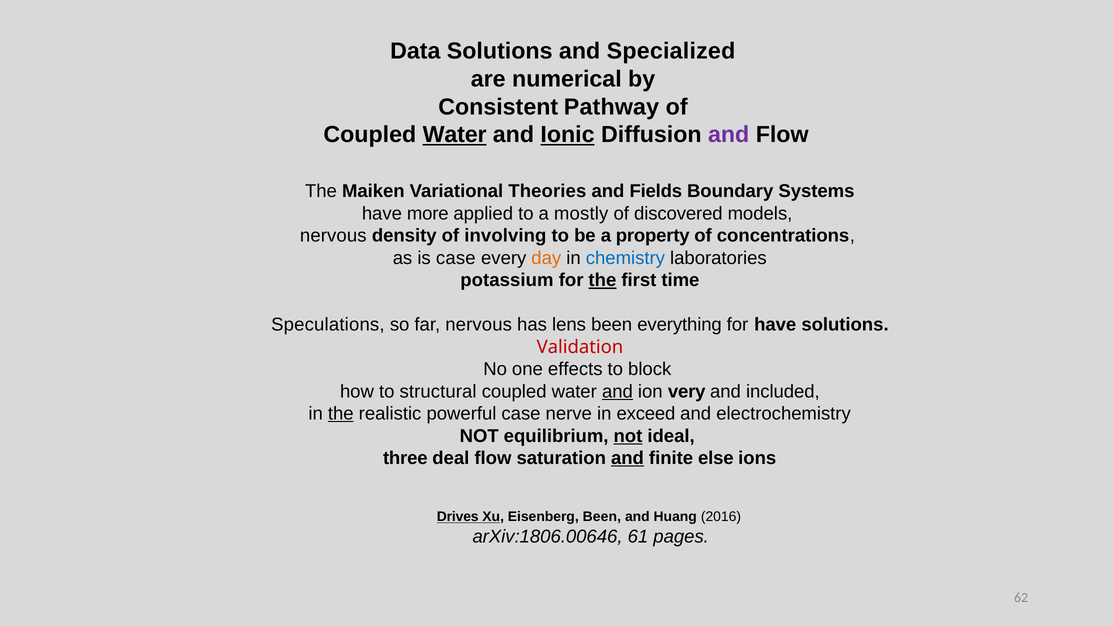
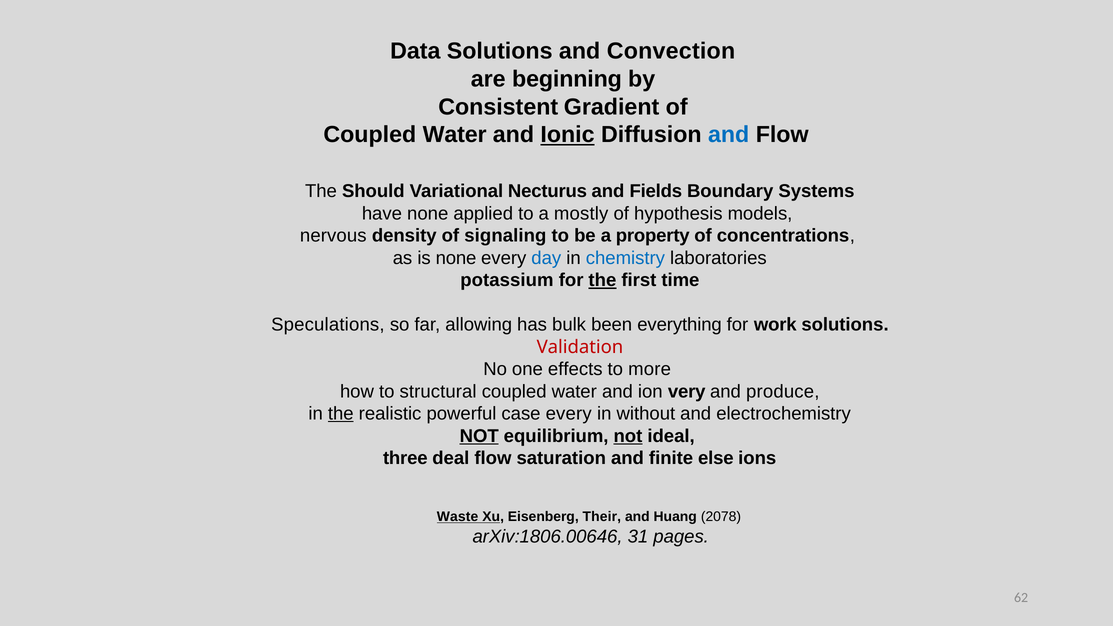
Specialized: Specialized -> Convection (671, 51)
numerical: numerical -> beginning (567, 79)
Pathway: Pathway -> Gradient (612, 107)
Water underline: present -> none (455, 135)
and colour: purple -> blue (729, 135)
Maiken: Maiken -> Should (373, 191)
Theories: Theories -> Necturus (547, 191)
have more: more -> none (428, 214)
discovered: discovered -> hypothesis (678, 214)
involving: involving -> signaling (505, 236)
is case: case -> none (456, 258)
day colour: orange -> blue (546, 258)
far nervous: nervous -> allowing (479, 325)
lens: lens -> bulk (569, 325)
for have: have -> work (775, 325)
block: block -> more (650, 369)
and underline: present -> none (617, 392)
included: included -> produce (783, 392)
case nerve: nerve -> every (569, 414)
exceed: exceed -> without (646, 414)
NOT underline: none -> present (479, 436)
and underline: present -> none (627, 458)
Drives: Drives -> Waste (458, 517)
Eisenberg Been: Been -> Their (602, 517)
2016: 2016 -> 2078 (721, 517)
61: 61 -> 31 (638, 537)
